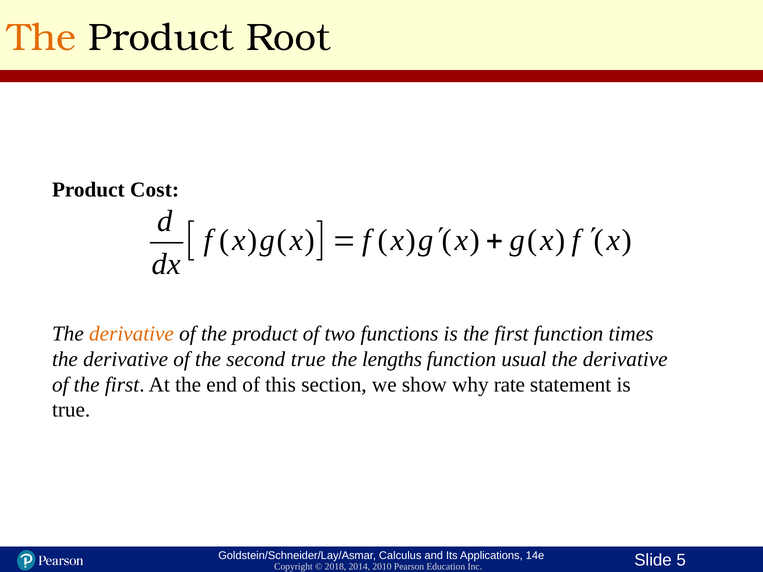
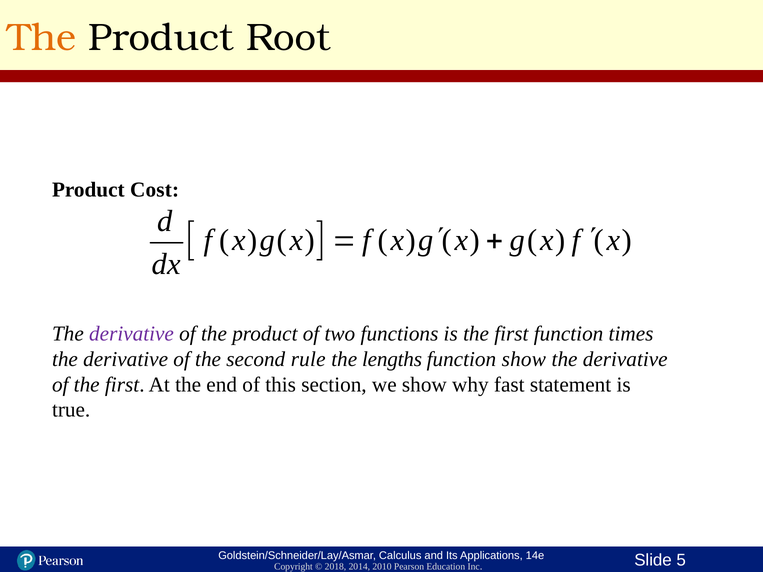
derivative colour: orange -> purple (132, 334)
second true: true -> rule (308, 359)
function usual: usual -> show (524, 359)
rate: rate -> fast (509, 385)
